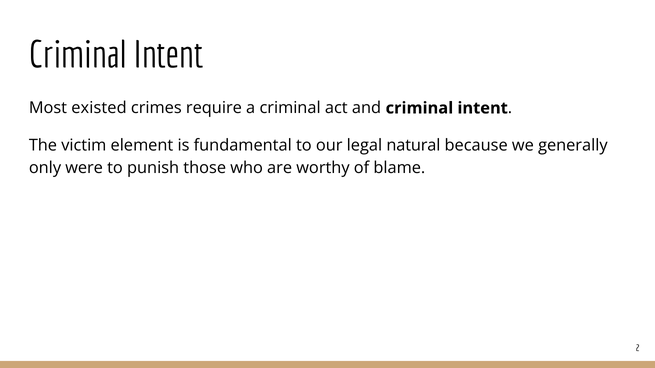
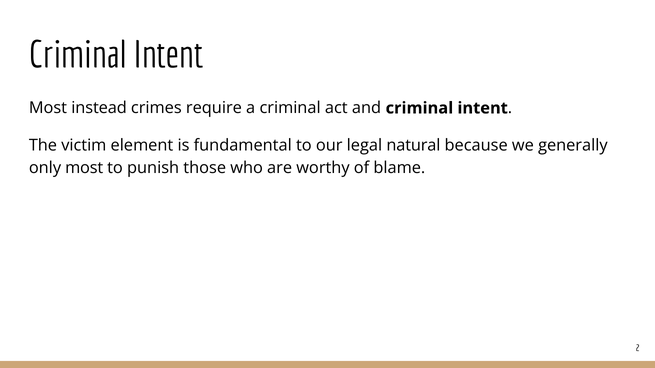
existed: existed -> instead (99, 108)
only were: were -> most (84, 168)
